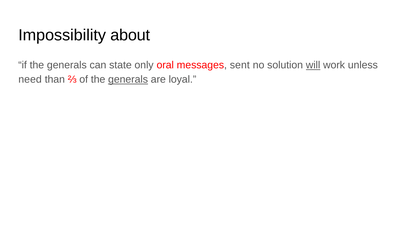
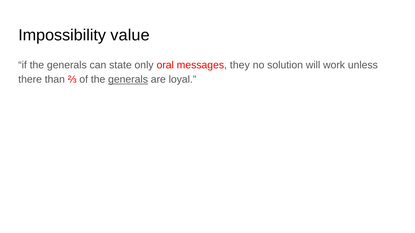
about: about -> value (130, 35)
sent: sent -> they (240, 65)
will underline: present -> none (313, 65)
need: need -> there (30, 80)
